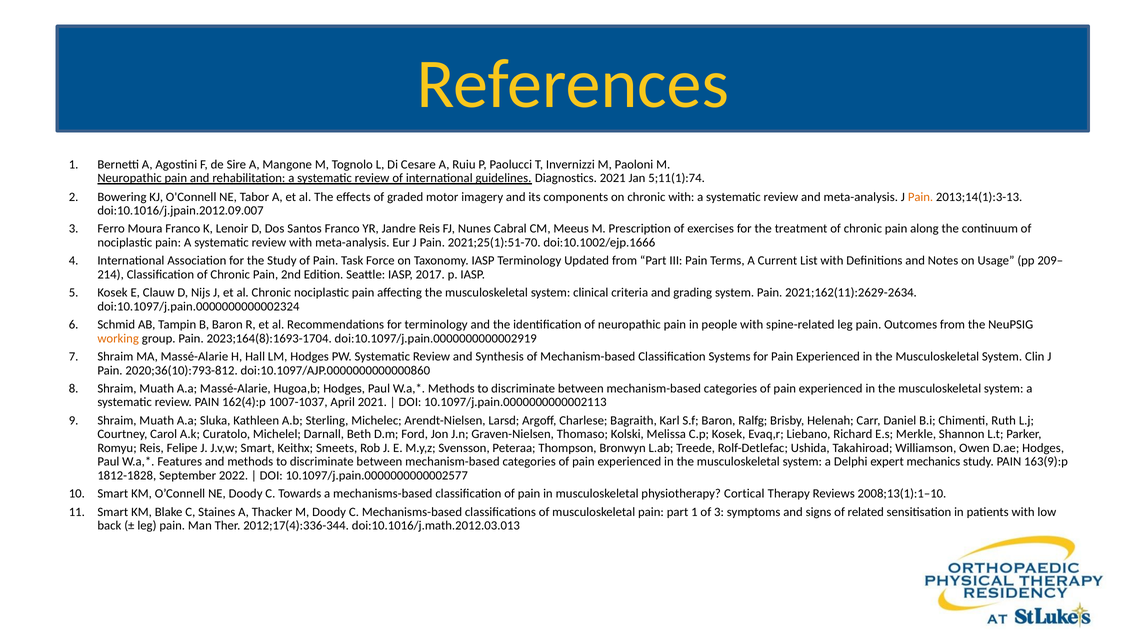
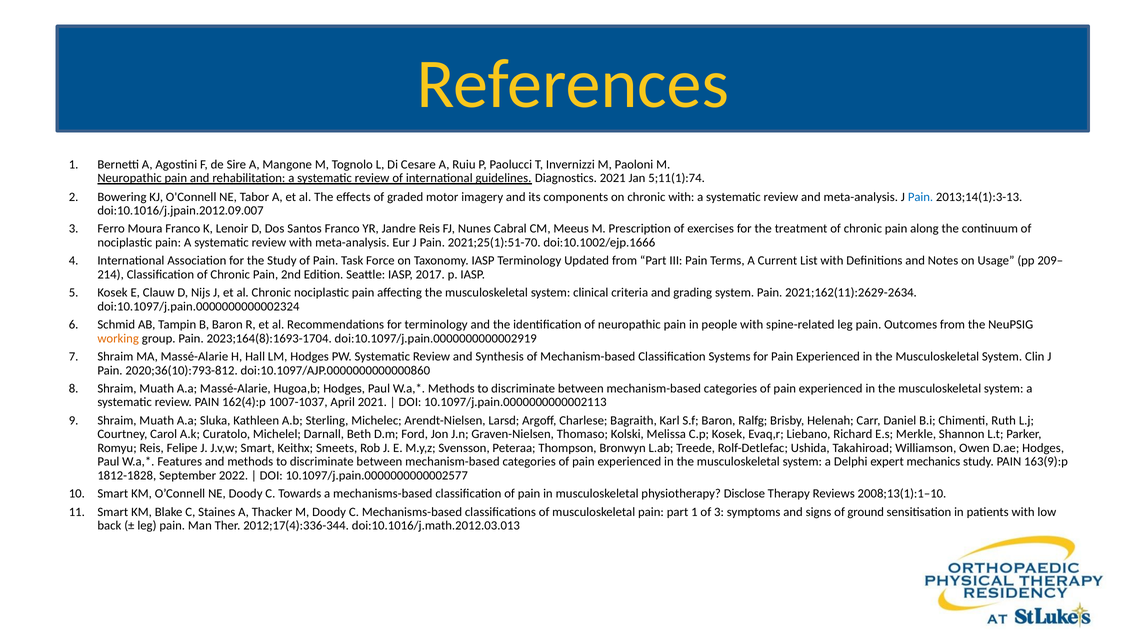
Pain colour: orange -> blue (920, 197)
Cortical: Cortical -> Disclose (744, 494)
related: related -> ground (866, 512)
